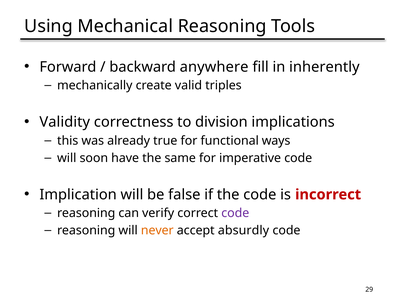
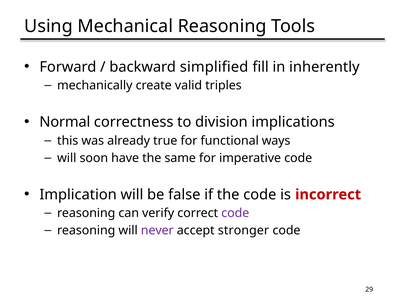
anywhere: anywhere -> simplified (214, 67)
Validity: Validity -> Normal (65, 122)
never colour: orange -> purple (157, 230)
absurdly: absurdly -> stronger (243, 230)
